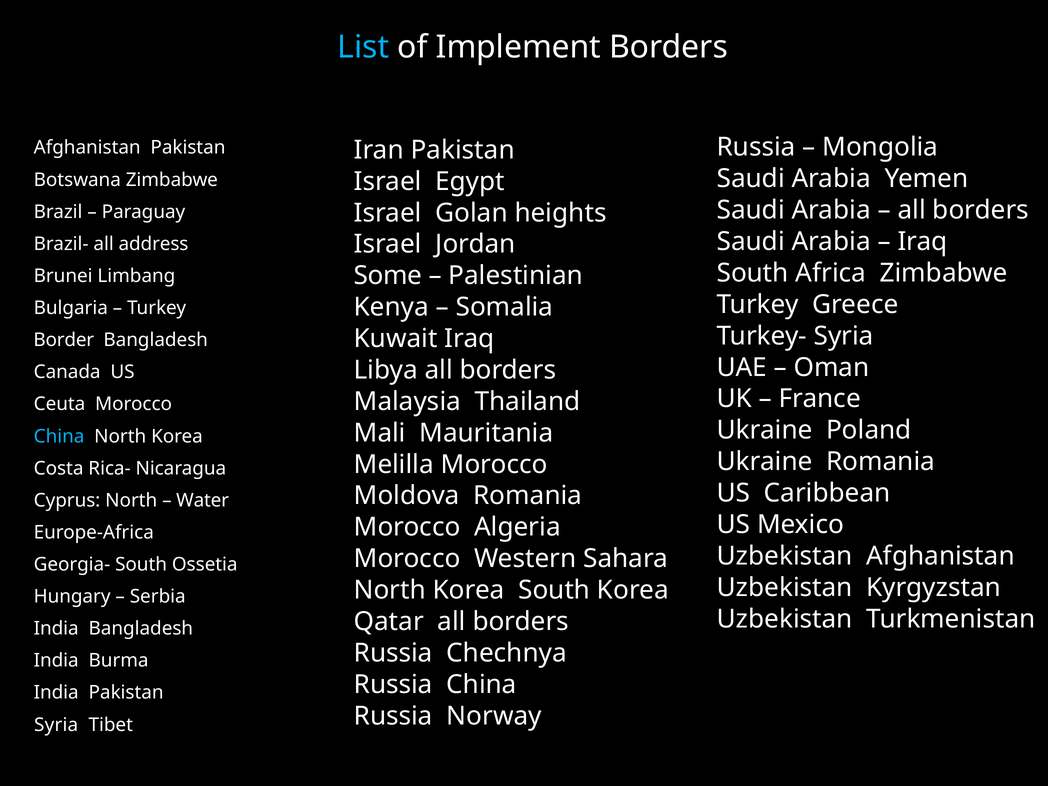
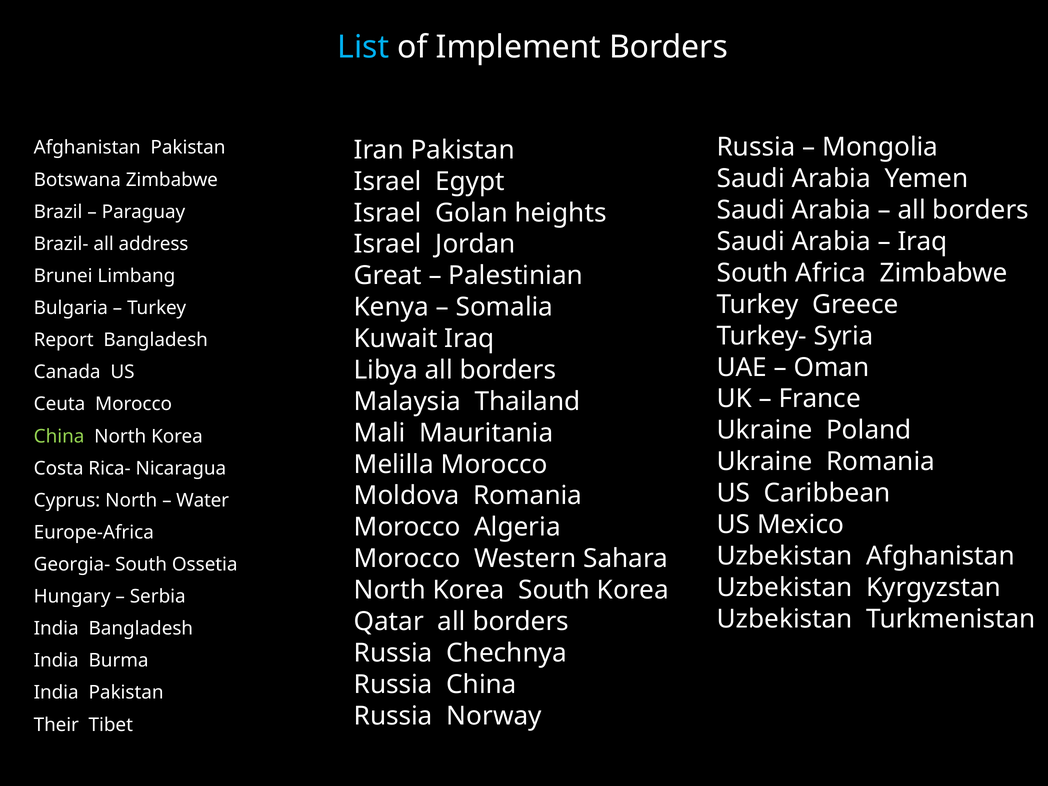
Some: Some -> Great (388, 276)
Border: Border -> Report (64, 340)
China colour: light blue -> light green (59, 436)
Syria: Syria -> Their (56, 725)
